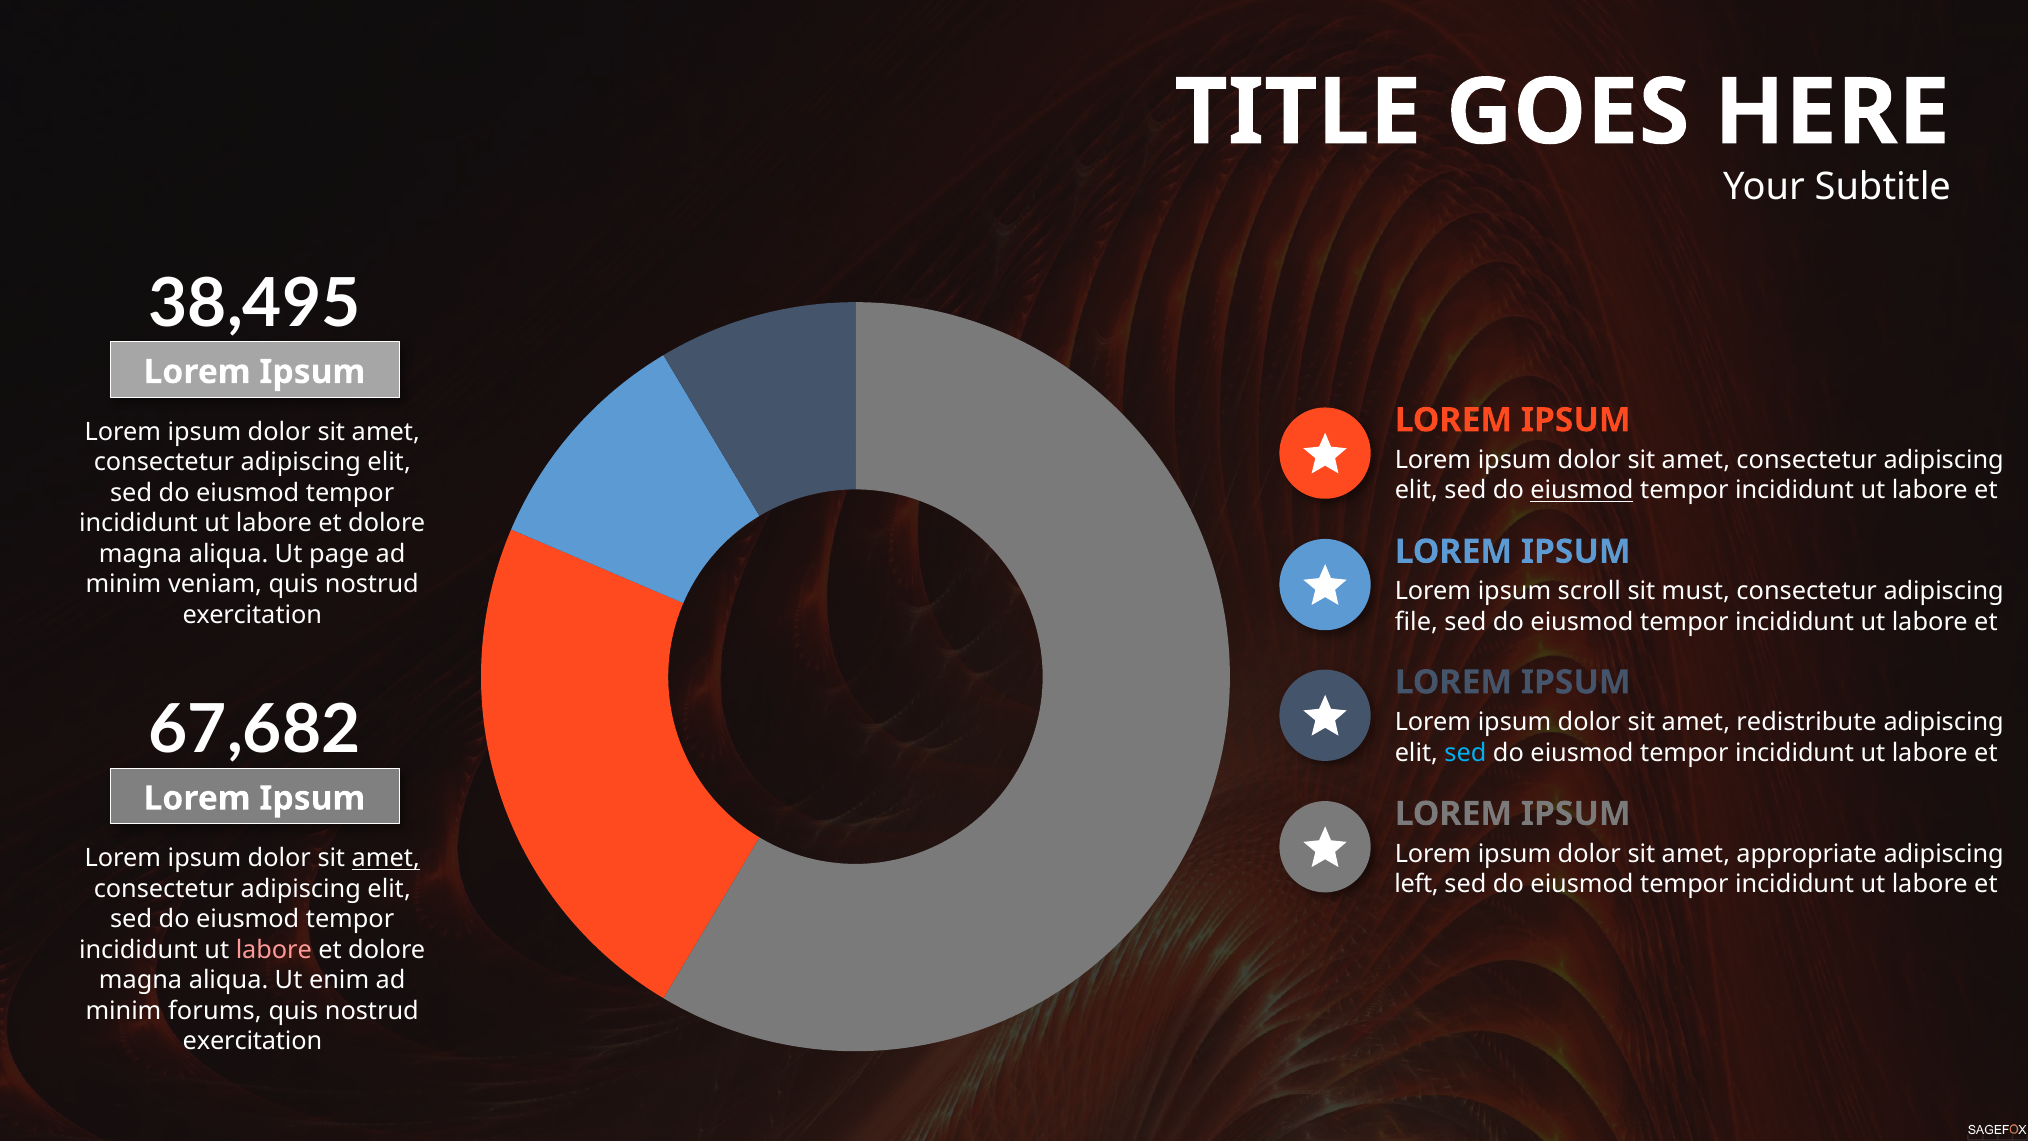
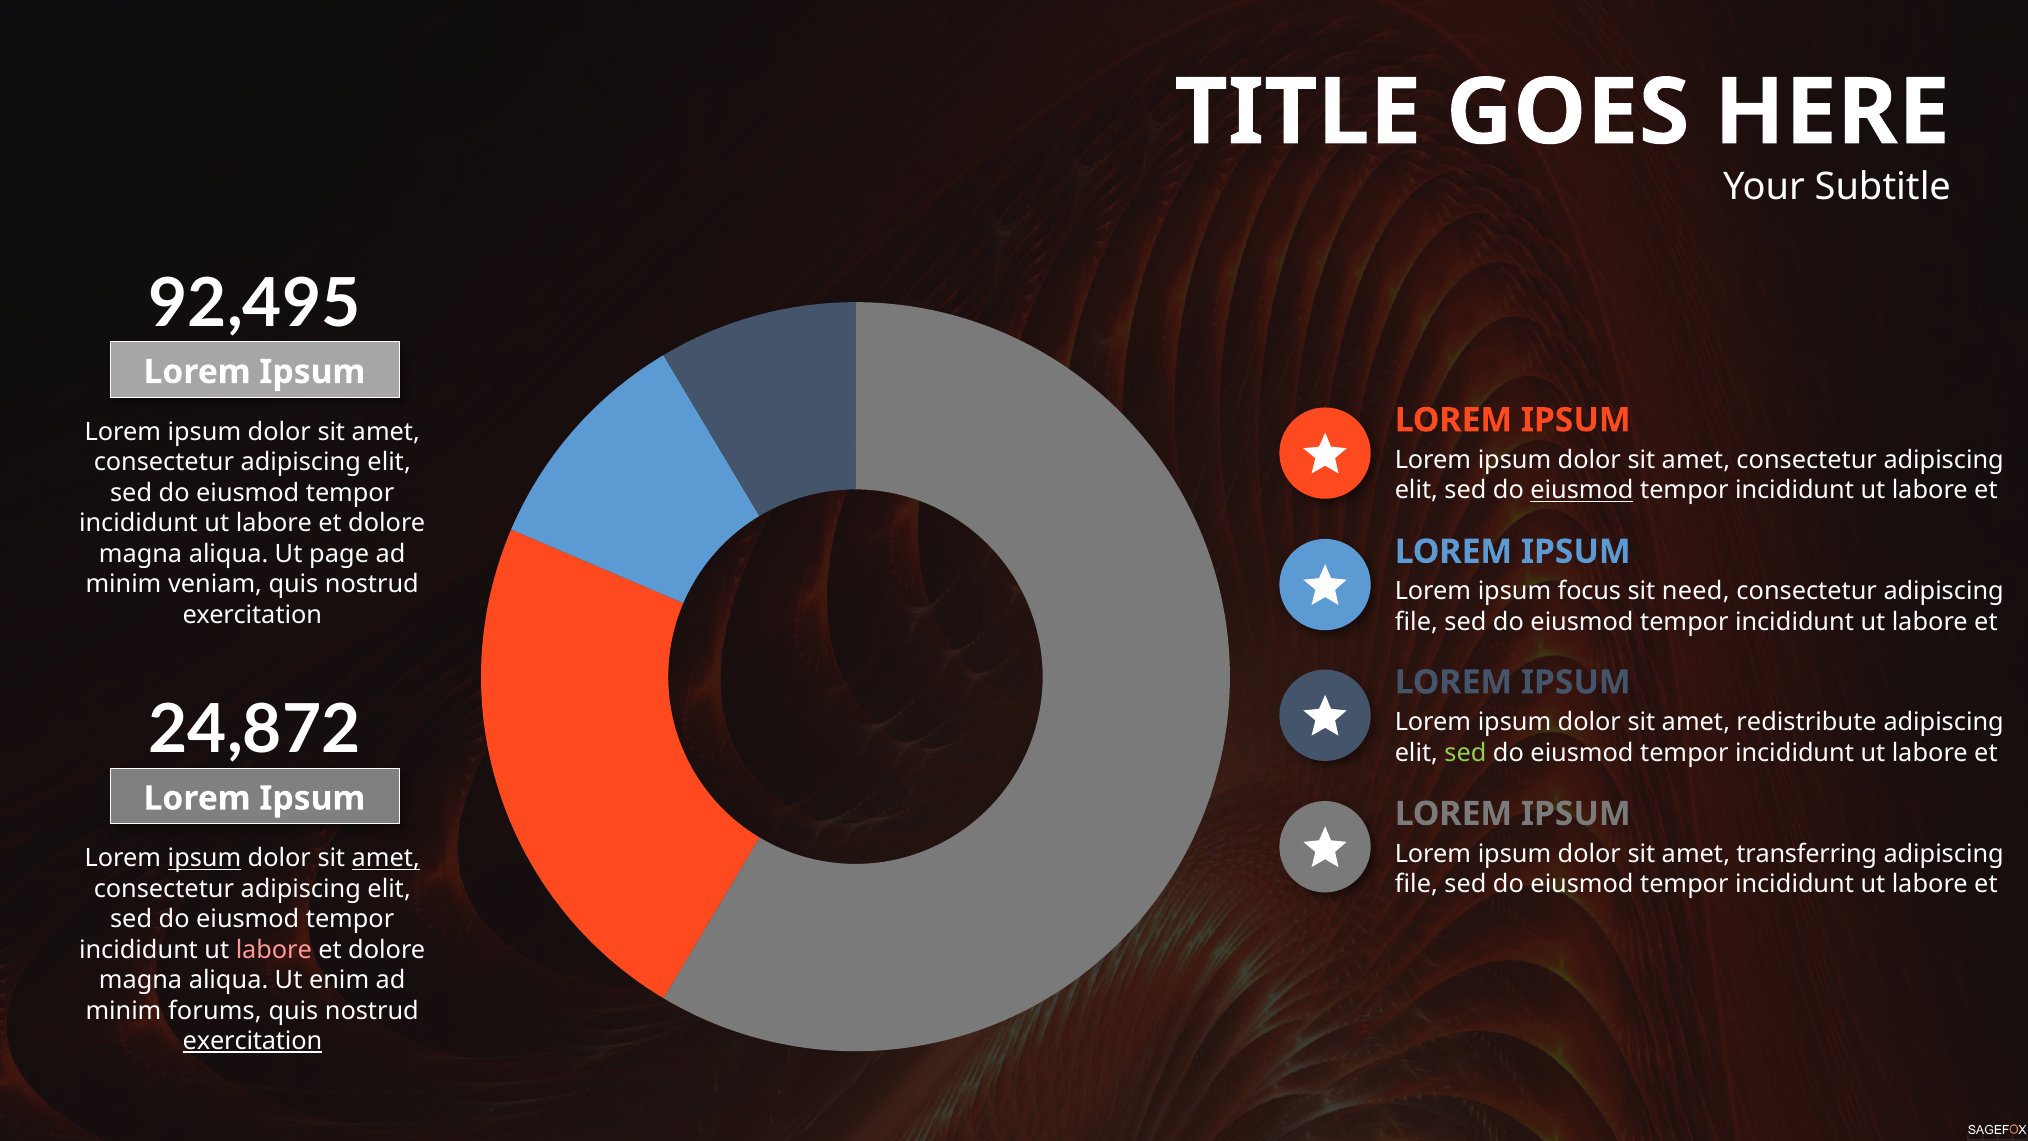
38,495: 38,495 -> 92,495 (255, 304)
scroll: scroll -> focus (1589, 591)
must: must -> need (1696, 591)
67,682: 67,682 -> 24,872 (255, 730)
sed colour: light blue -> light green (1465, 753)
appropriate: appropriate -> transferring (1807, 854)
ipsum underline: none -> present (204, 858)
left: left -> file (1416, 884)
exercitation underline: none -> present (252, 1041)
